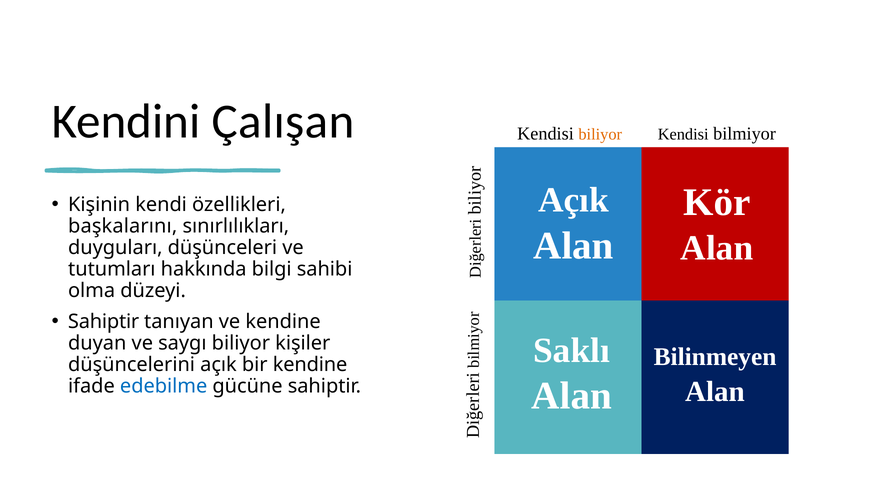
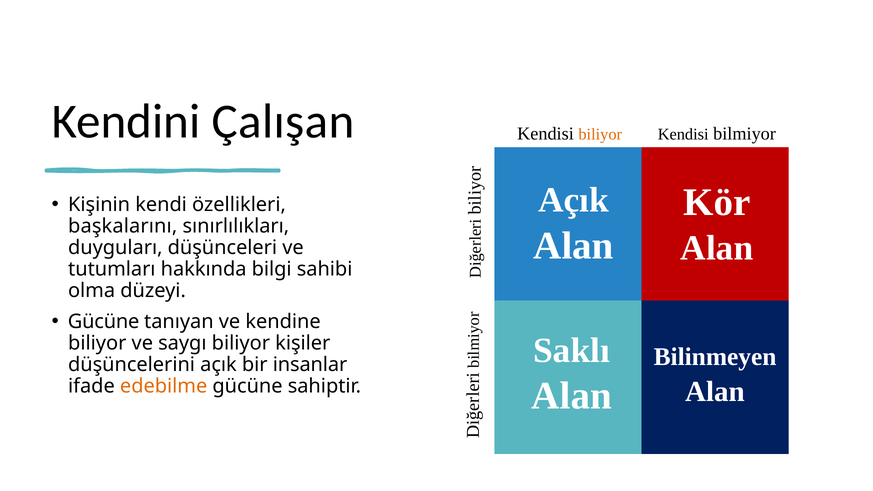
Sahiptir: Sahiptir -> Gücüne (104, 321)
duyan: duyan -> biliyor (97, 343)
bir kendine: kendine -> insanlar (310, 365)
edebilme colour: blue -> orange (164, 386)
